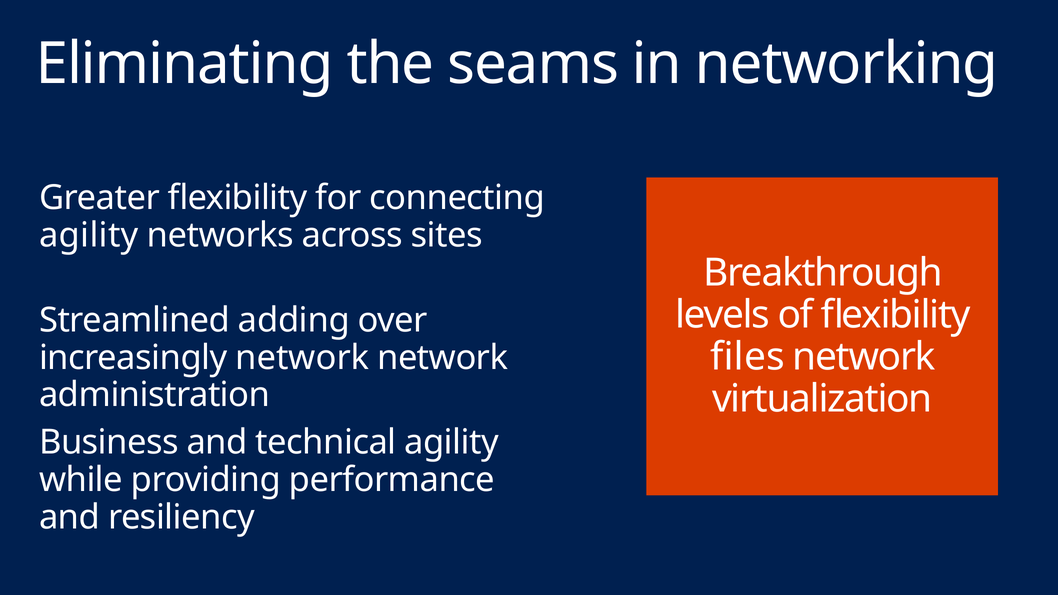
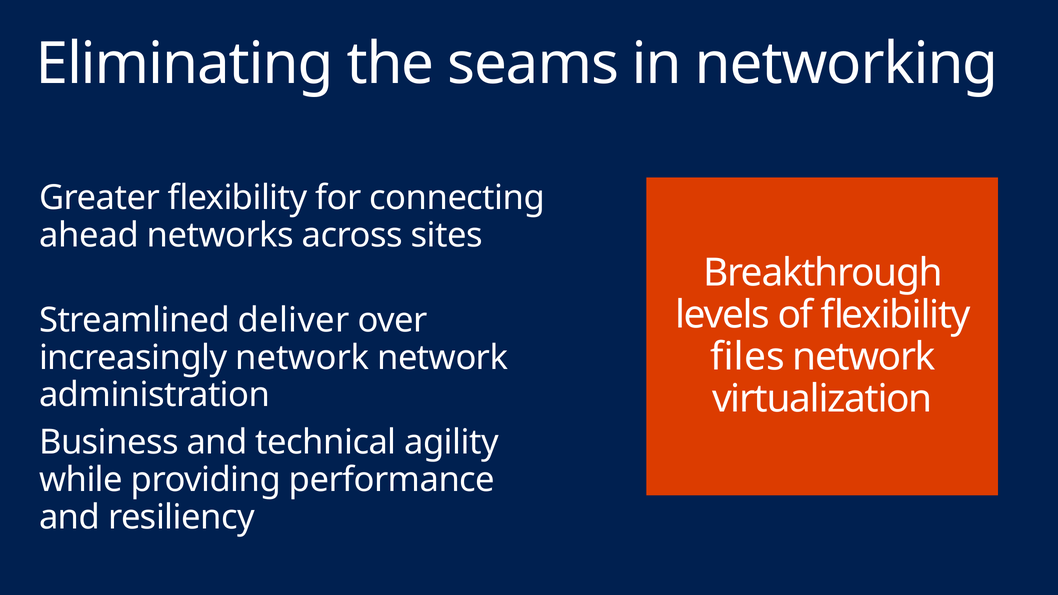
agility: agility -> ahead (89, 235)
adding: adding -> deliver (294, 320)
